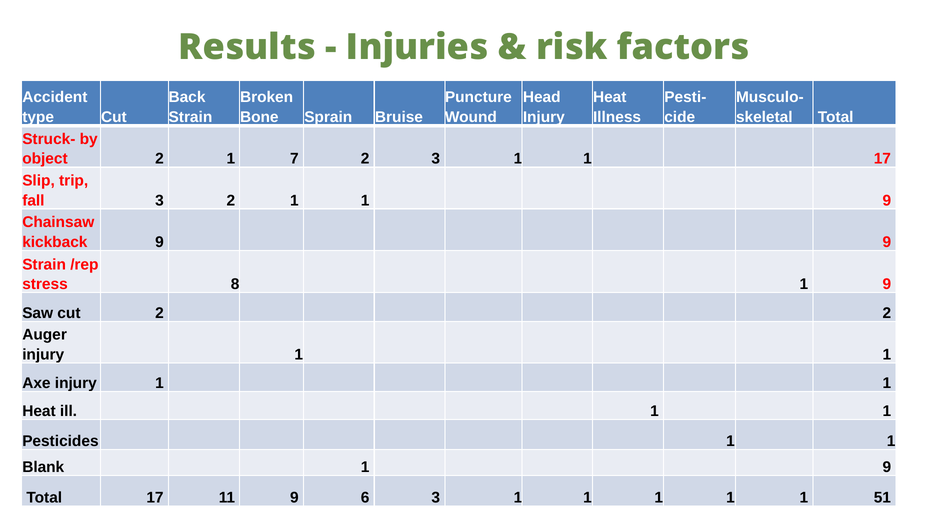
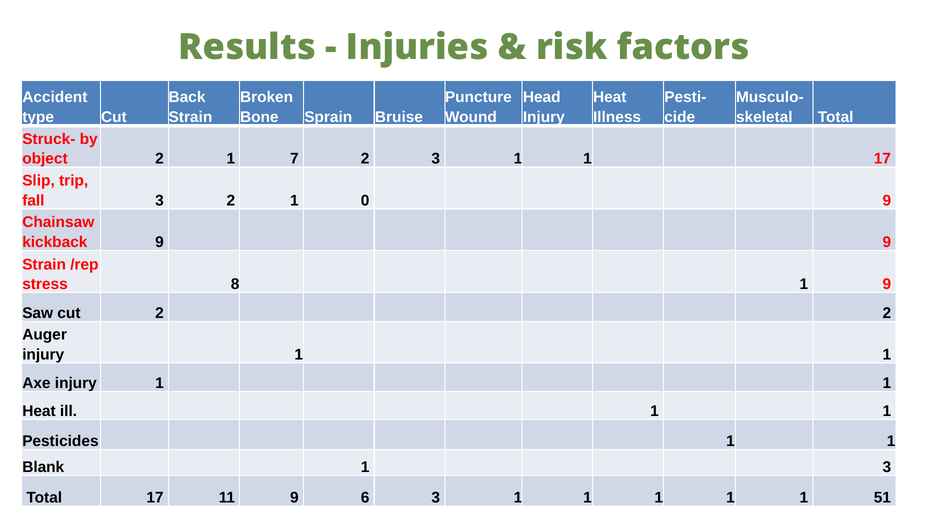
2 1 1: 1 -> 0 (365, 200)
Blank 1 9: 9 -> 3 (887, 467)
